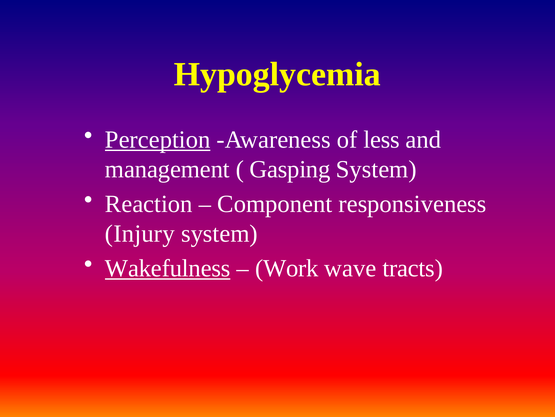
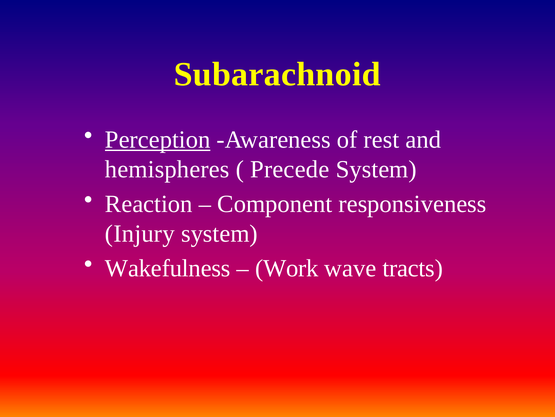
Hypoglycemia: Hypoglycemia -> Subarachnoid (277, 74)
less: less -> rest (381, 140)
management: management -> hemispheres (167, 169)
Gasping: Gasping -> Precede (290, 169)
Wakefulness underline: present -> none (168, 268)
